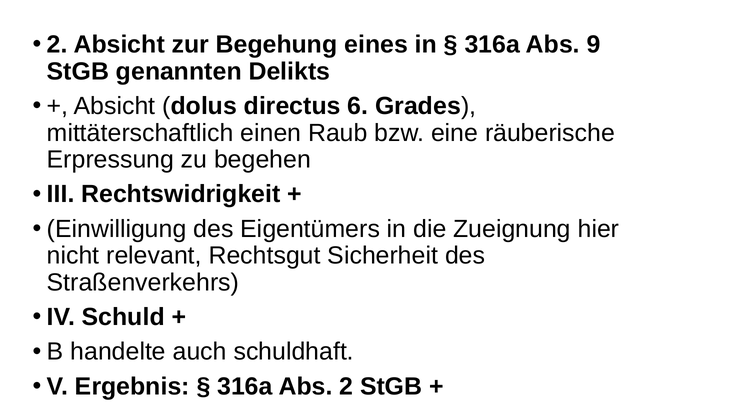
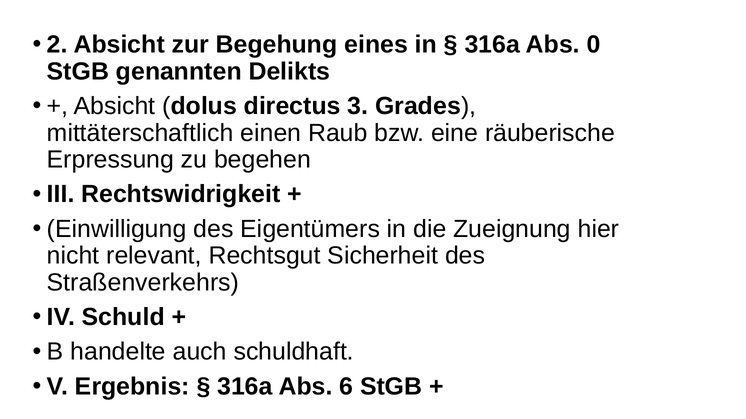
9: 9 -> 0 (594, 45)
6: 6 -> 3 (358, 106)
2: 2 -> 6 (346, 387)
